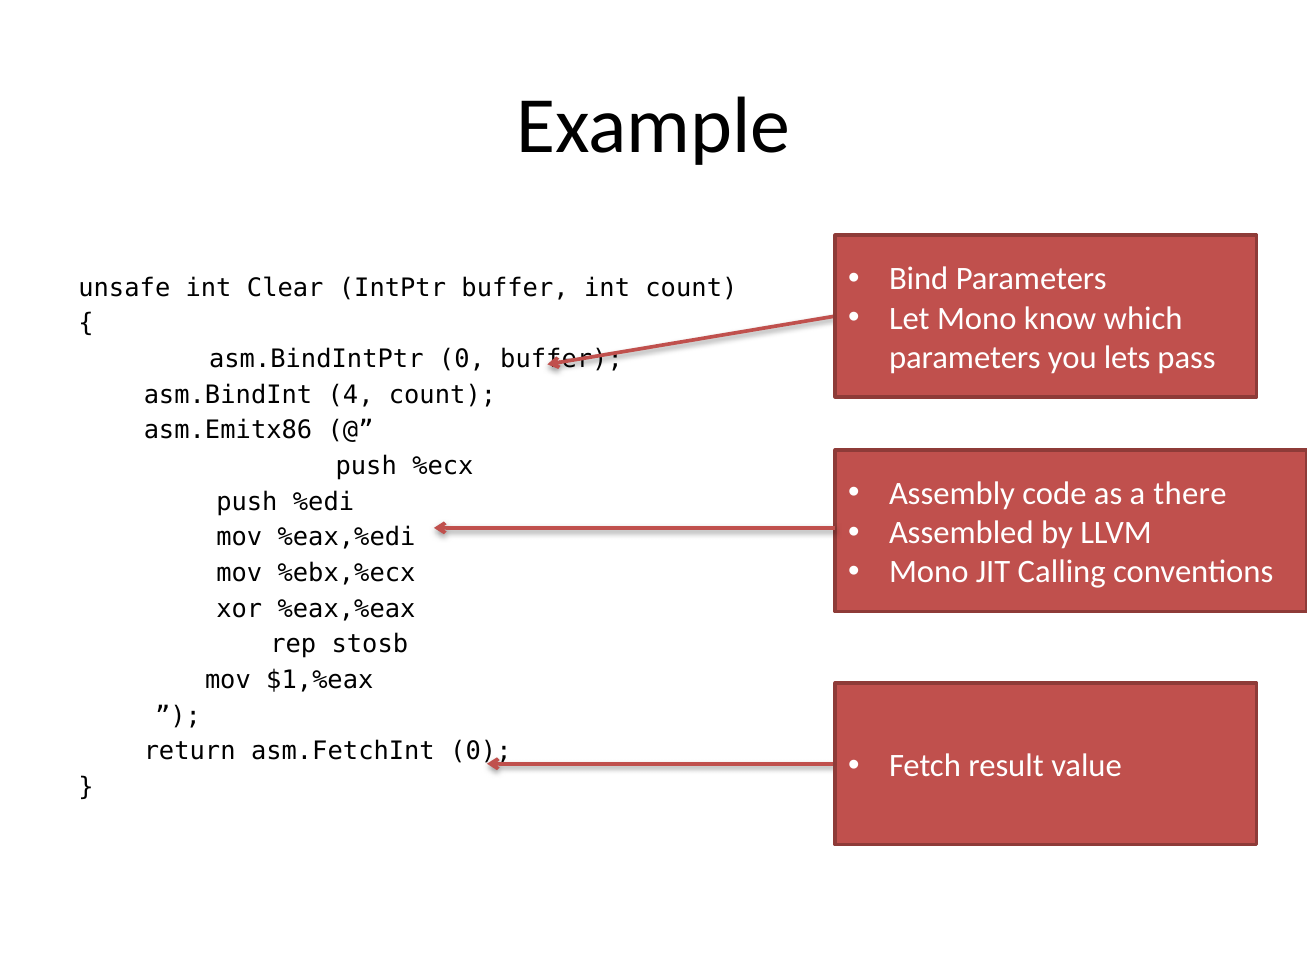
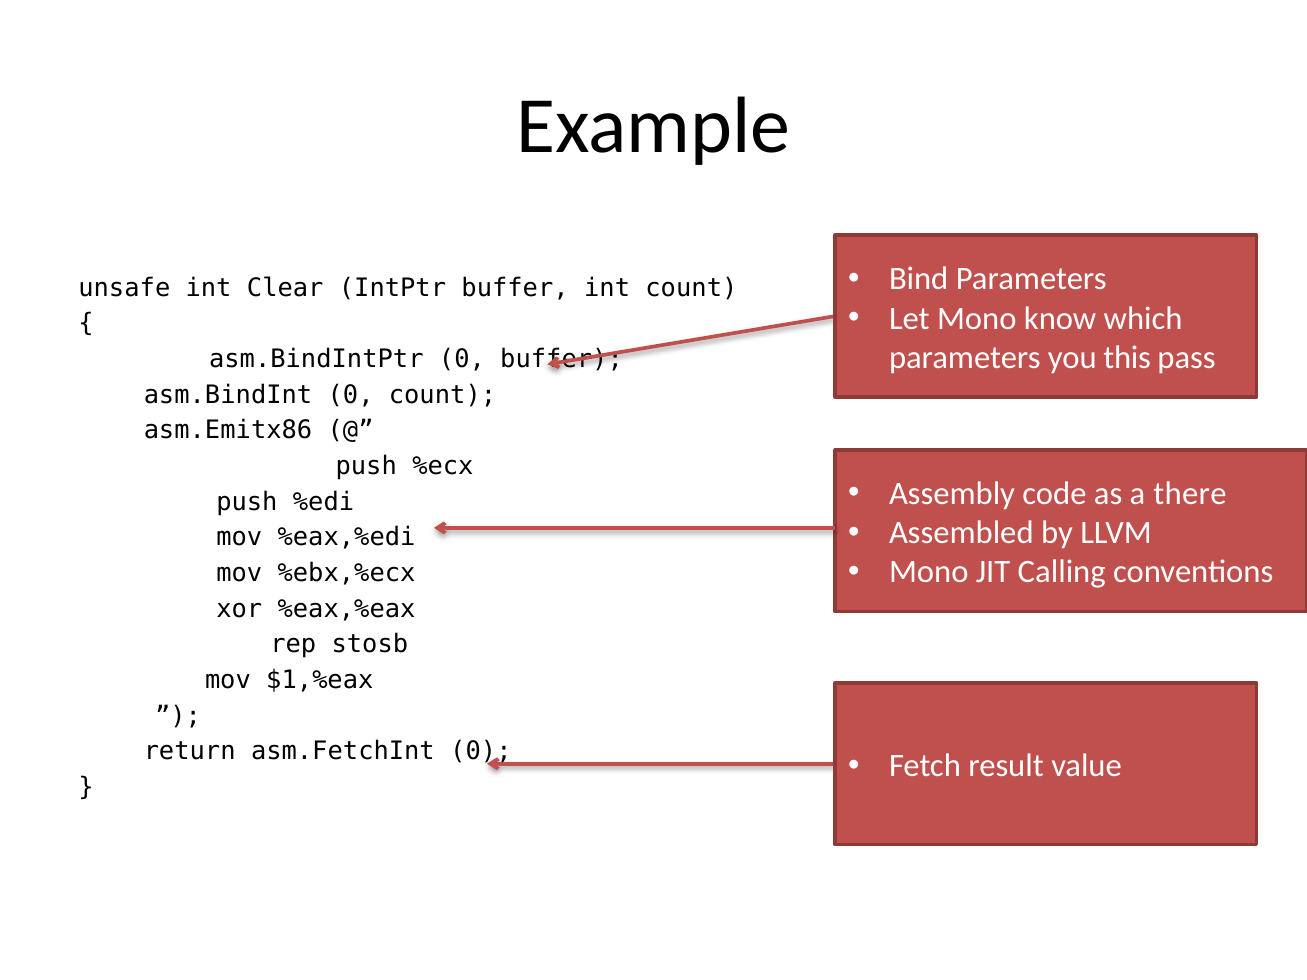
lets: lets -> this (1127, 358)
asm.BindInt 4: 4 -> 0 (351, 395)
